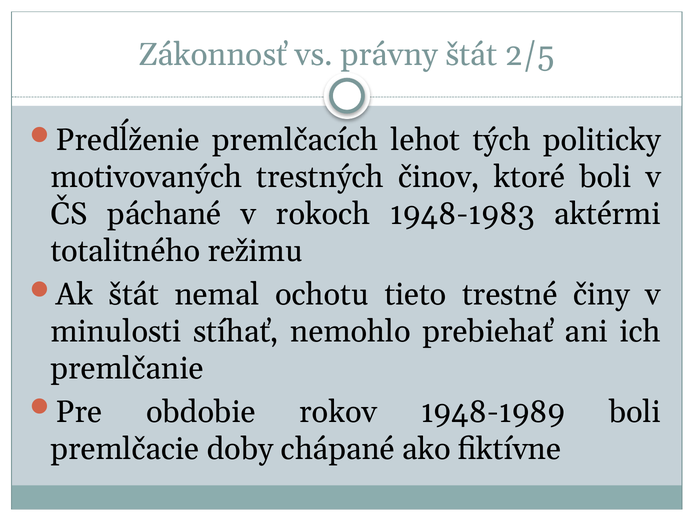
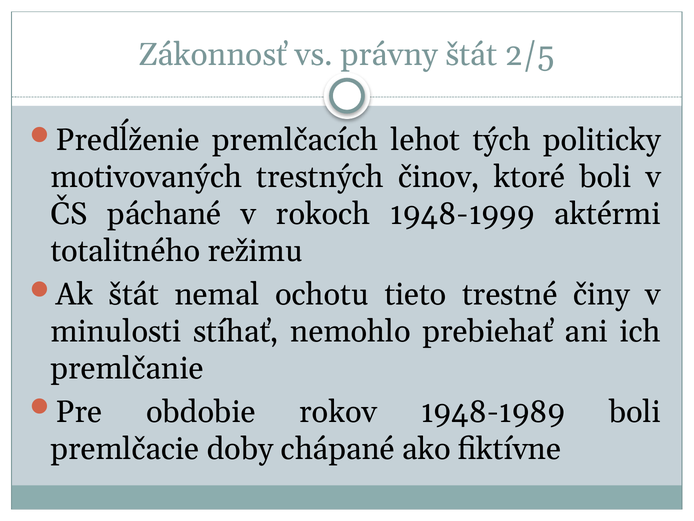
1948-1983: 1948-1983 -> 1948-1999 (462, 214)
